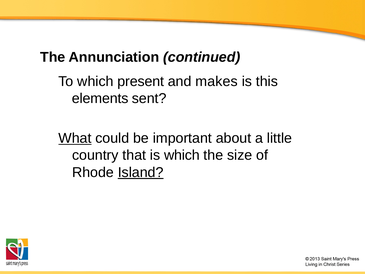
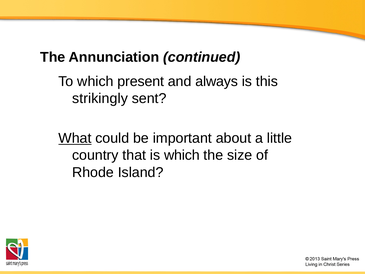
makes: makes -> always (217, 81)
elements: elements -> strikingly (100, 98)
Island underline: present -> none (141, 172)
